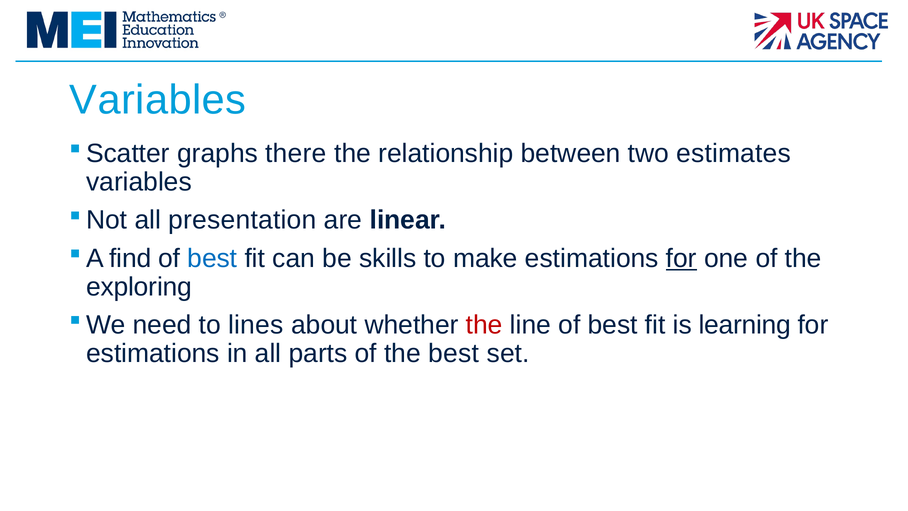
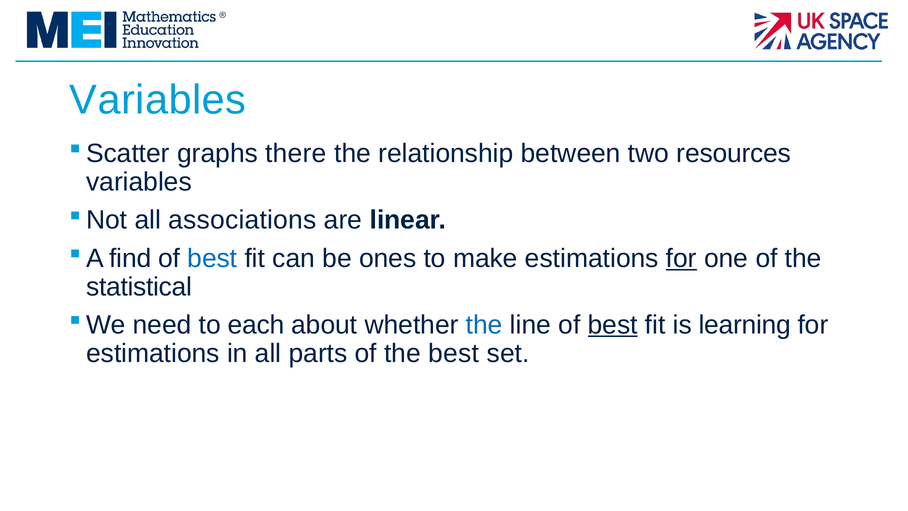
estimates: estimates -> resources (734, 153)
presentation: presentation -> associations (242, 220)
skills: skills -> ones (388, 258)
exploring: exploring -> statistical (139, 287)
lines: lines -> each (256, 325)
the colour: red -> blue (484, 325)
best underline: none -> present (613, 325)
